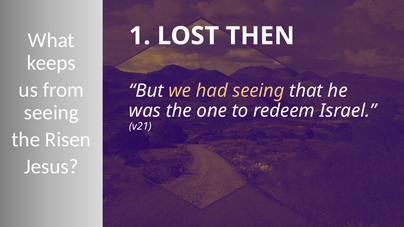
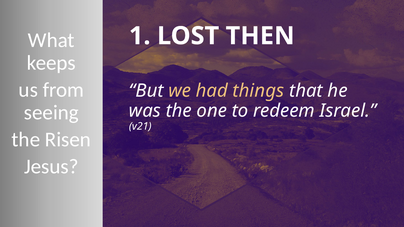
had seeing: seeing -> things (258, 91)
